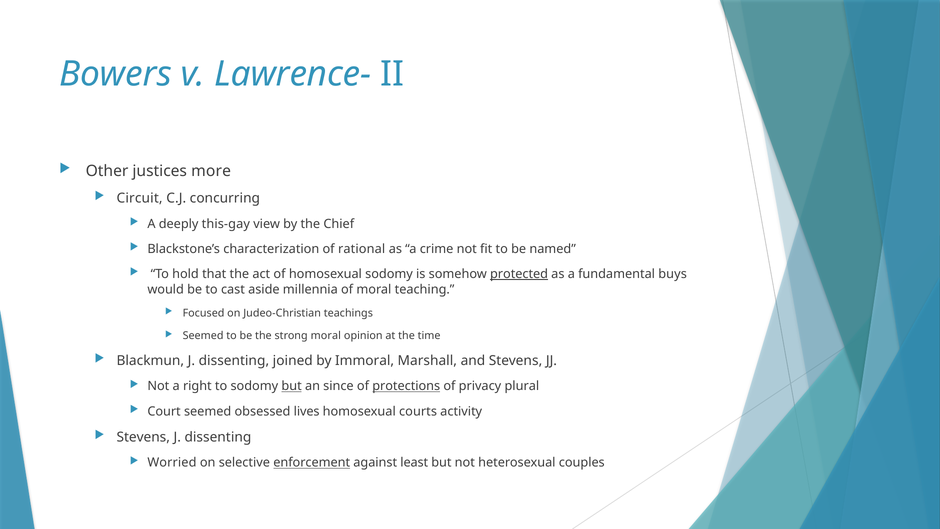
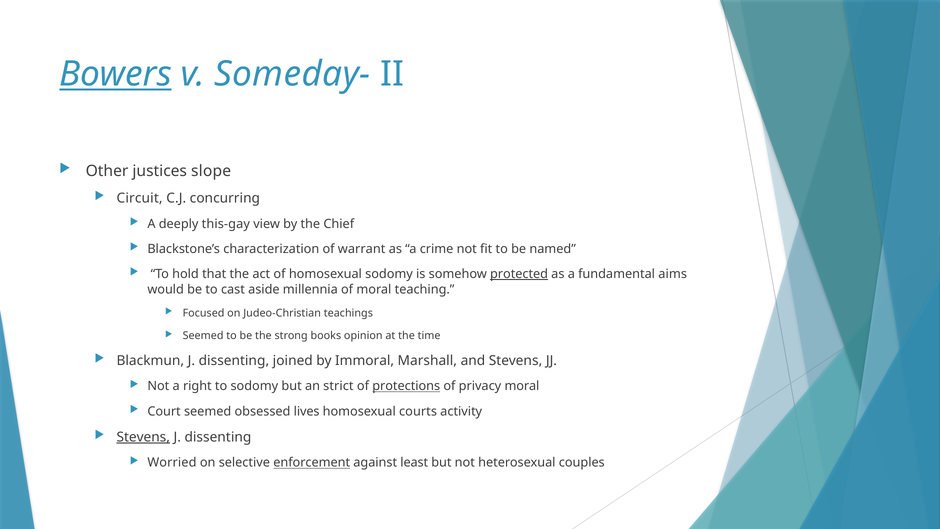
Bowers underline: none -> present (116, 74)
Lawrence-: Lawrence- -> Someday- (292, 74)
more: more -> slope (211, 171)
rational: rational -> warrant (362, 249)
buys: buys -> aims (673, 274)
strong moral: moral -> books (326, 336)
but underline: present -> none (292, 386)
since: since -> strict (338, 386)
privacy plural: plural -> moral (522, 386)
Stevens underline: none -> present (143, 437)
